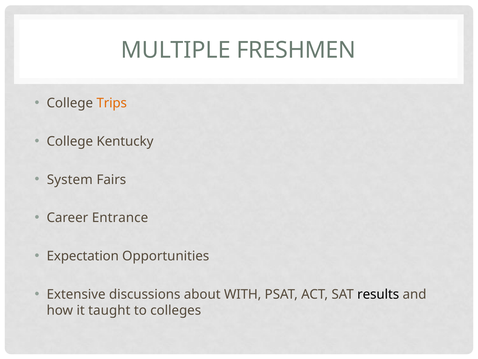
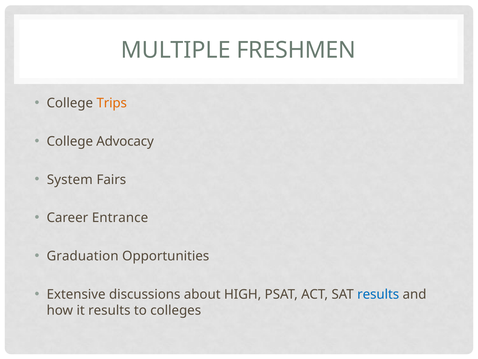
Kentucky: Kentucky -> Advocacy (125, 141)
Expectation: Expectation -> Graduation (83, 256)
WITH: WITH -> HIGH (243, 294)
results colour: black -> blue (378, 294)
it taught: taught -> results (109, 310)
